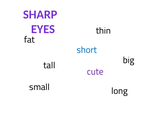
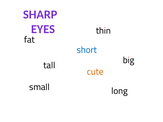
cute colour: purple -> orange (95, 72)
